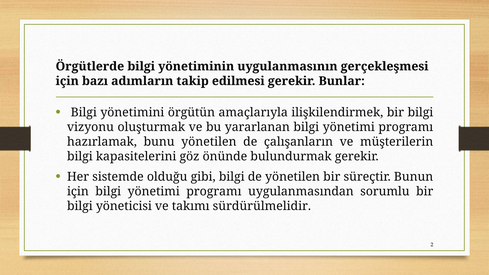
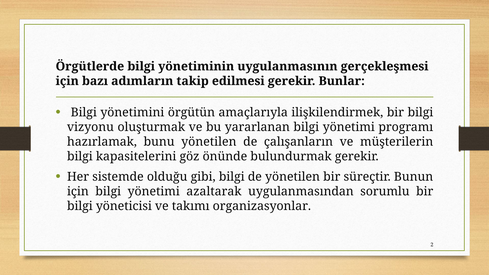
için bilgi yönetimi programı: programı -> azaltarak (214, 191)
sürdürülmelidir: sürdürülmelidir -> organizasyonlar (262, 206)
